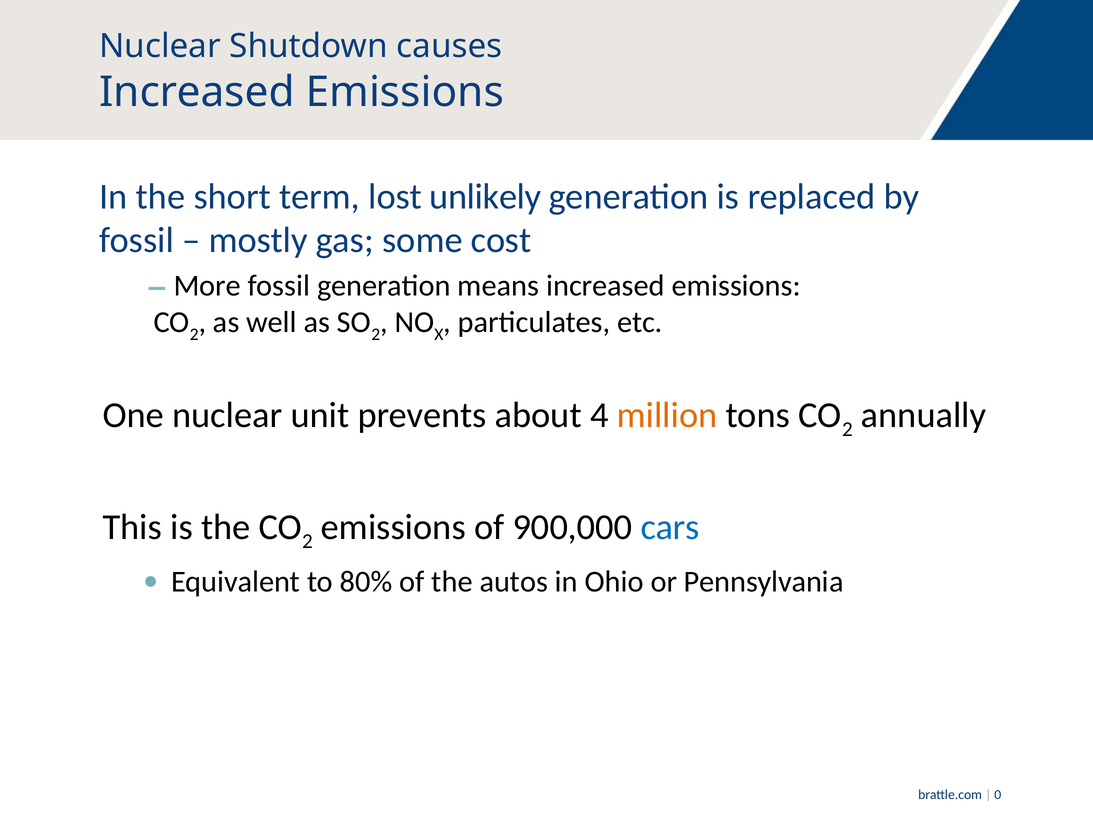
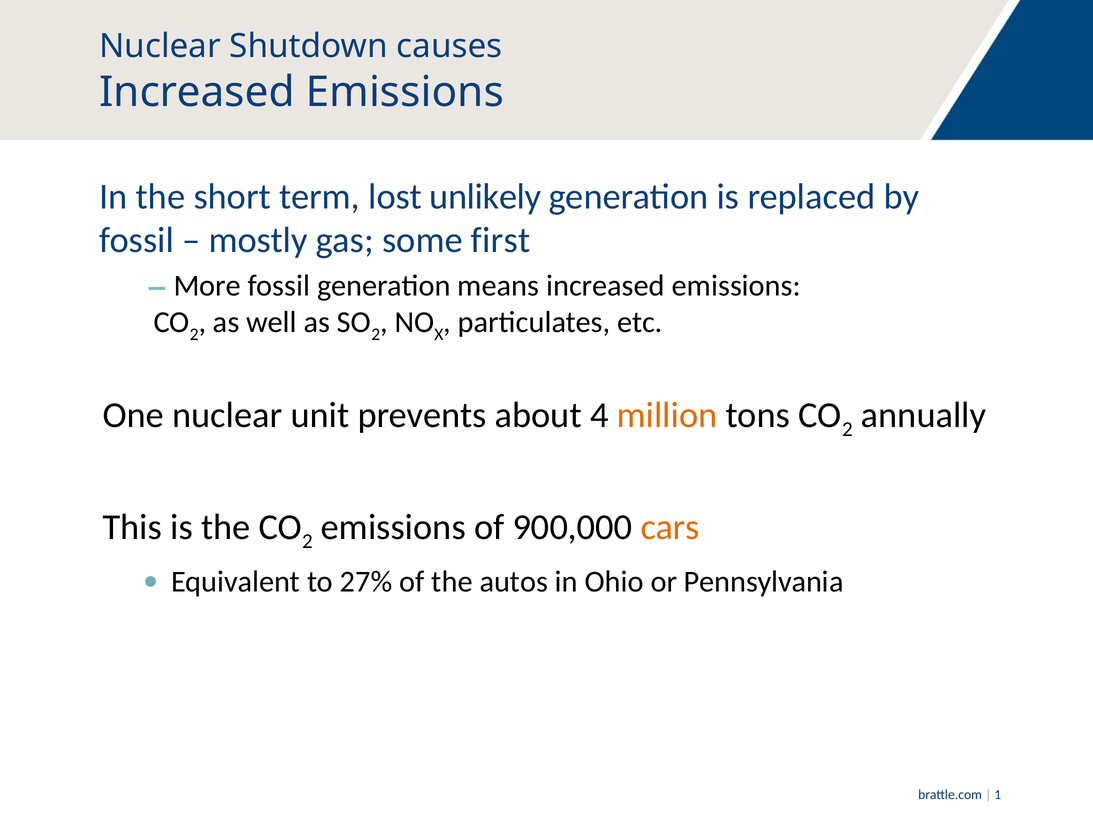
cost: cost -> first (501, 240)
cars colour: blue -> orange (670, 527)
80%: 80% -> 27% (366, 582)
0: 0 -> 1 (998, 795)
